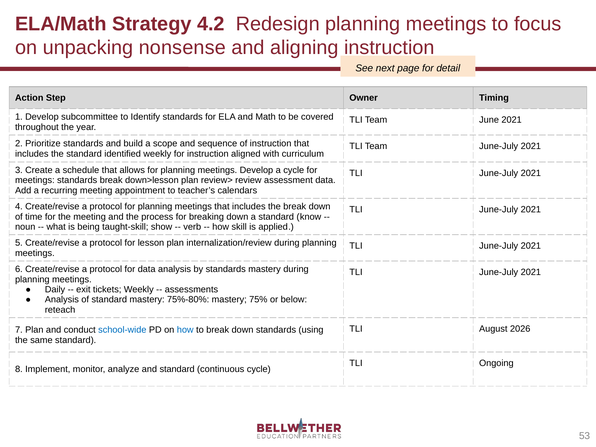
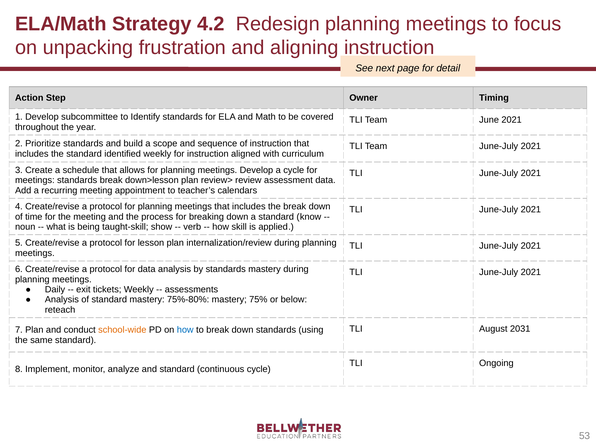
nonsense: nonsense -> frustration (182, 48)
2026: 2026 -> 2031 (520, 329)
school-wide colour: blue -> orange (122, 330)
